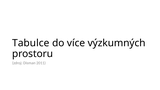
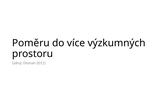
Tabulce: Tabulce -> Poměru (31, 43)
